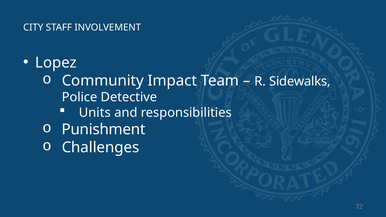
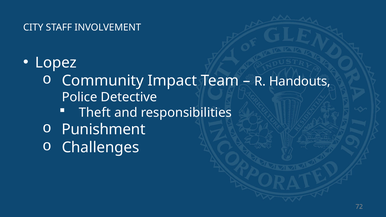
Sidewalks: Sidewalks -> Handouts (300, 81)
Units: Units -> Theft (95, 113)
